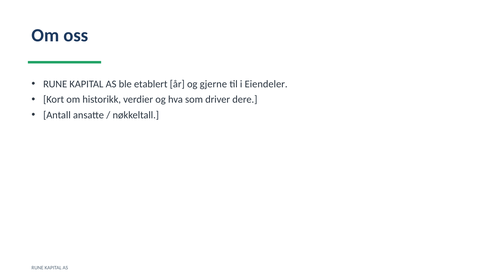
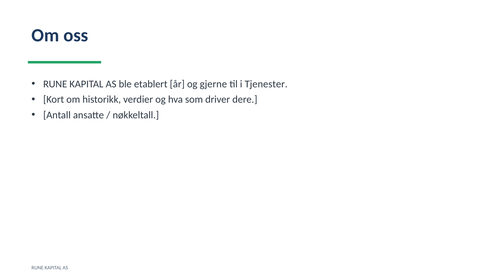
Eiendeler: Eiendeler -> Tjenester (266, 84)
